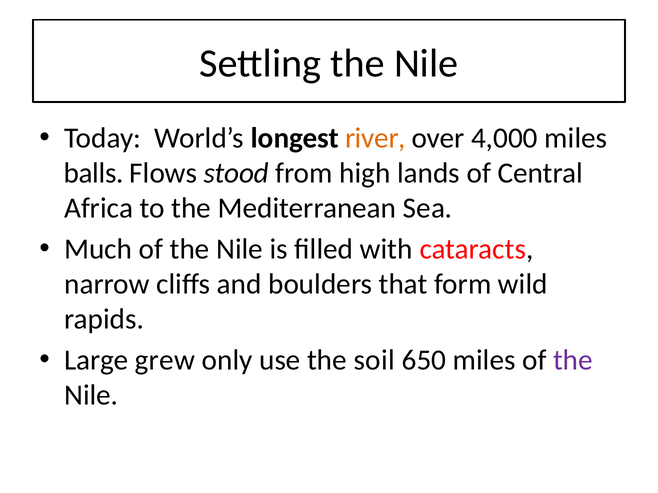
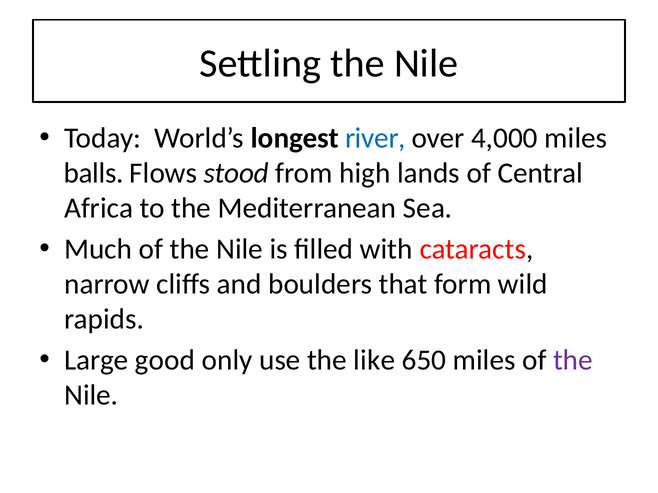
river colour: orange -> blue (375, 138)
grew: grew -> good (165, 360)
soil: soil -> like (374, 360)
